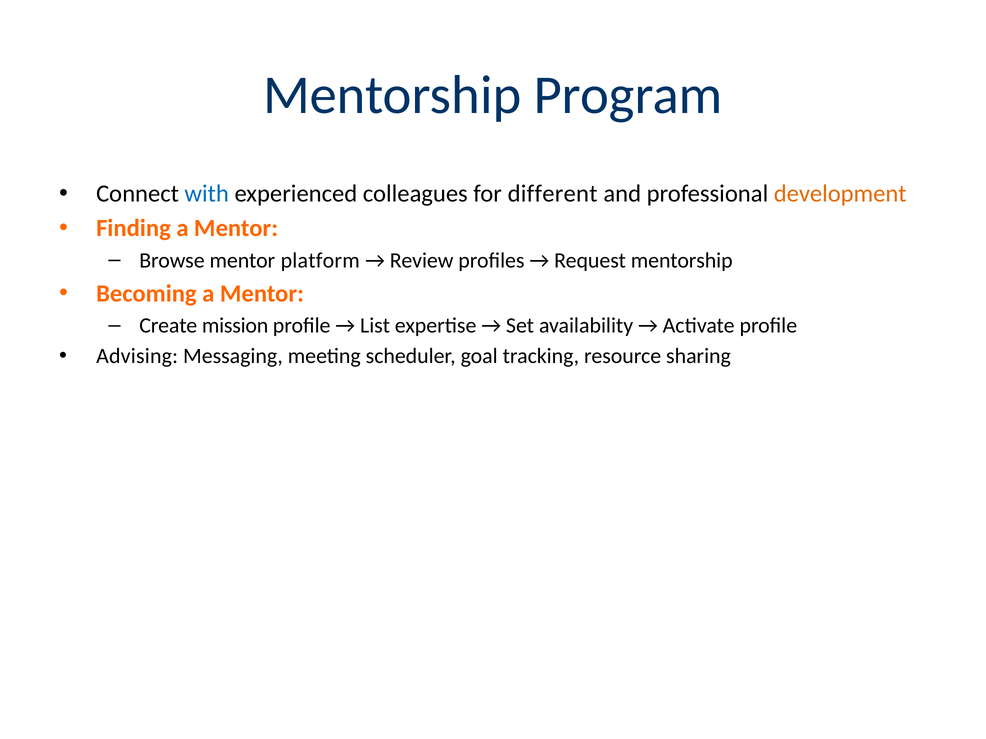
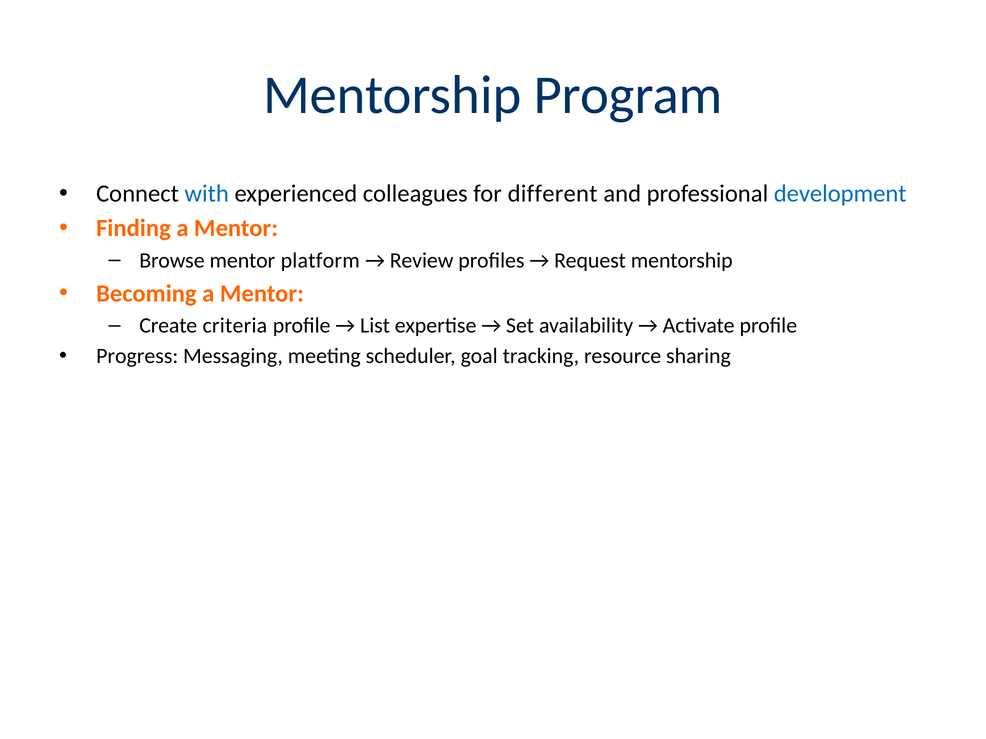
development colour: orange -> blue (840, 194)
mission: mission -> criteria (235, 326)
Advising: Advising -> Progress (137, 356)
